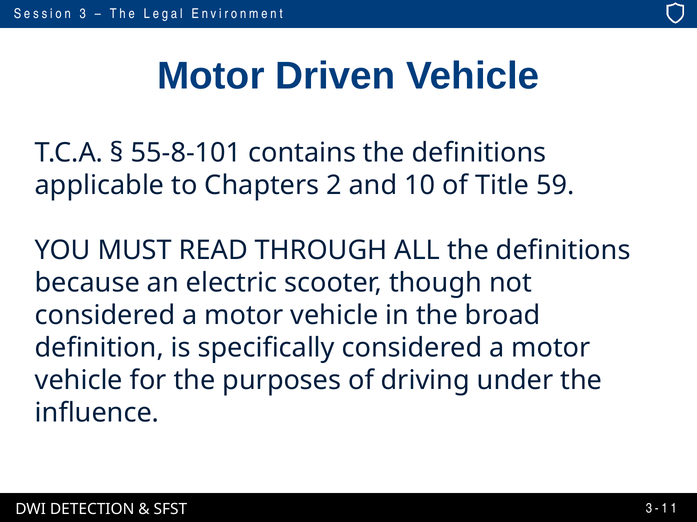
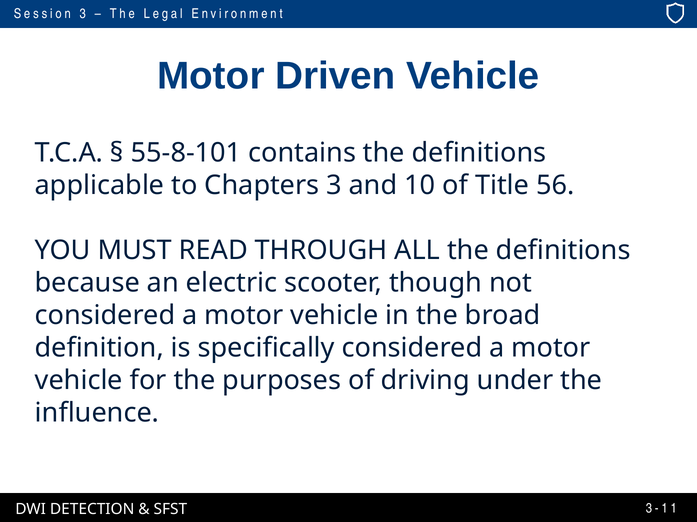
Chapters 2: 2 -> 3 (334, 185)
59: 59 -> 56 (555, 185)
